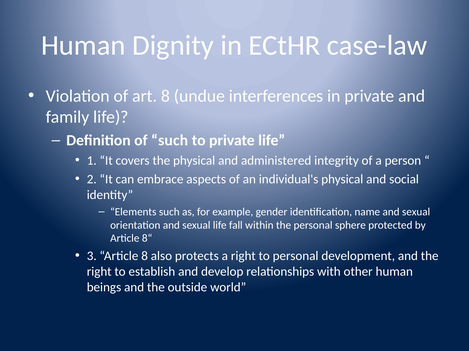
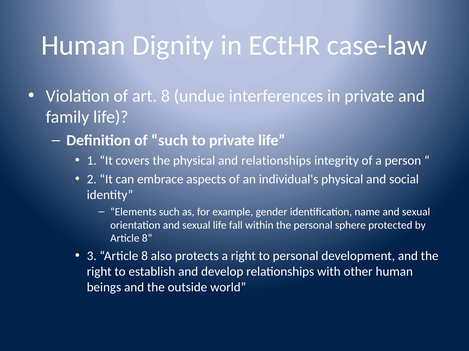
and administered: administered -> relationships (276, 161)
